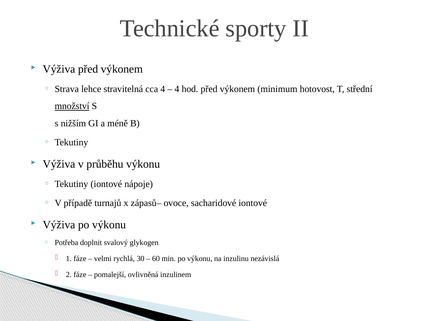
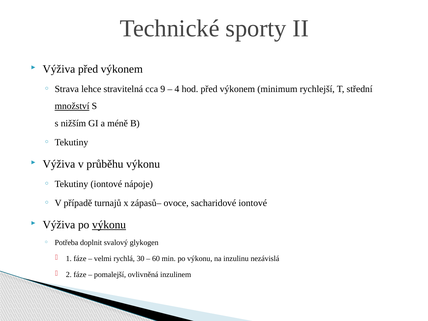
cca 4: 4 -> 9 (163, 89)
hotovost: hotovost -> rychlejší (317, 89)
výkonu underline: none -> present (109, 225)
